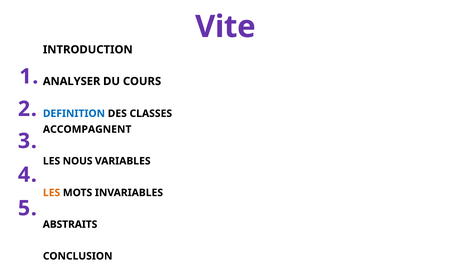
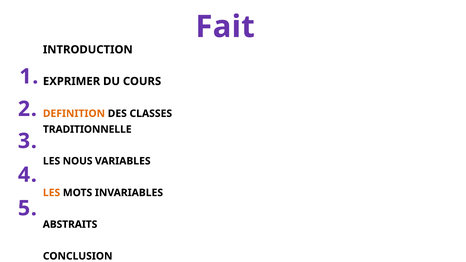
Vite: Vite -> Fait (225, 27)
ANALYSER: ANALYSER -> EXPRIMER (72, 81)
DEFINITION colour: blue -> orange (74, 114)
ACCOMPAGNENT: ACCOMPAGNENT -> TRADITIONNELLE (87, 129)
